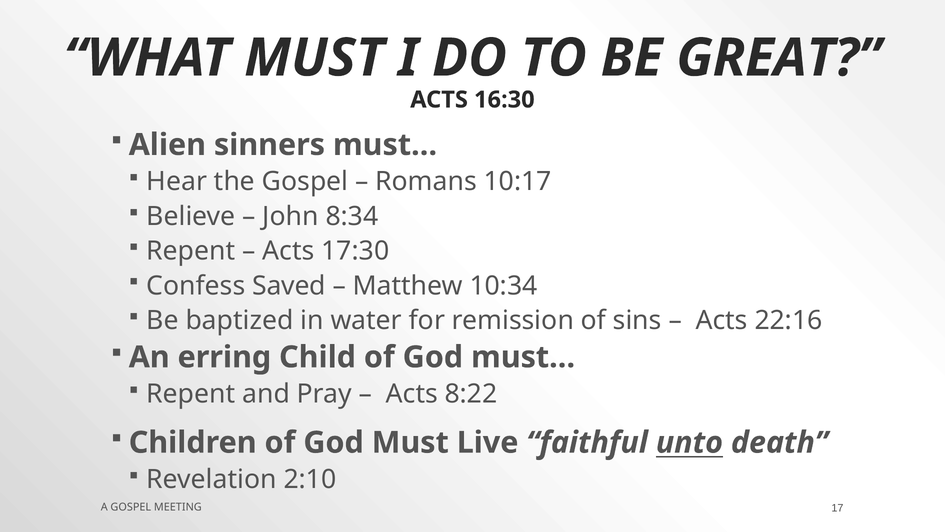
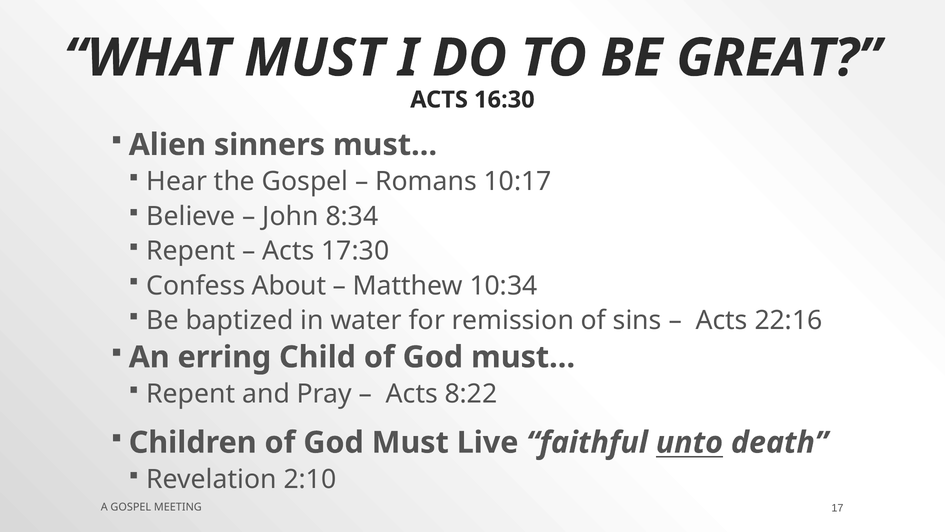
Saved: Saved -> About (289, 286)
